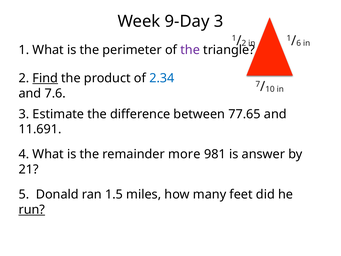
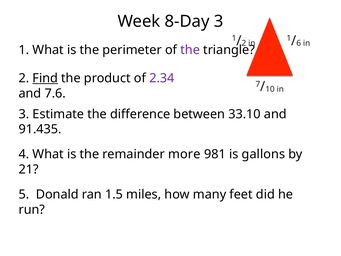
9-Day: 9-Day -> 8-Day (187, 21)
2.34 colour: blue -> purple (162, 78)
77.65: 77.65 -> 33.10 (244, 114)
11.691: 11.691 -> 91.435 (40, 129)
answer: answer -> gallons (263, 154)
run underline: present -> none (32, 210)
